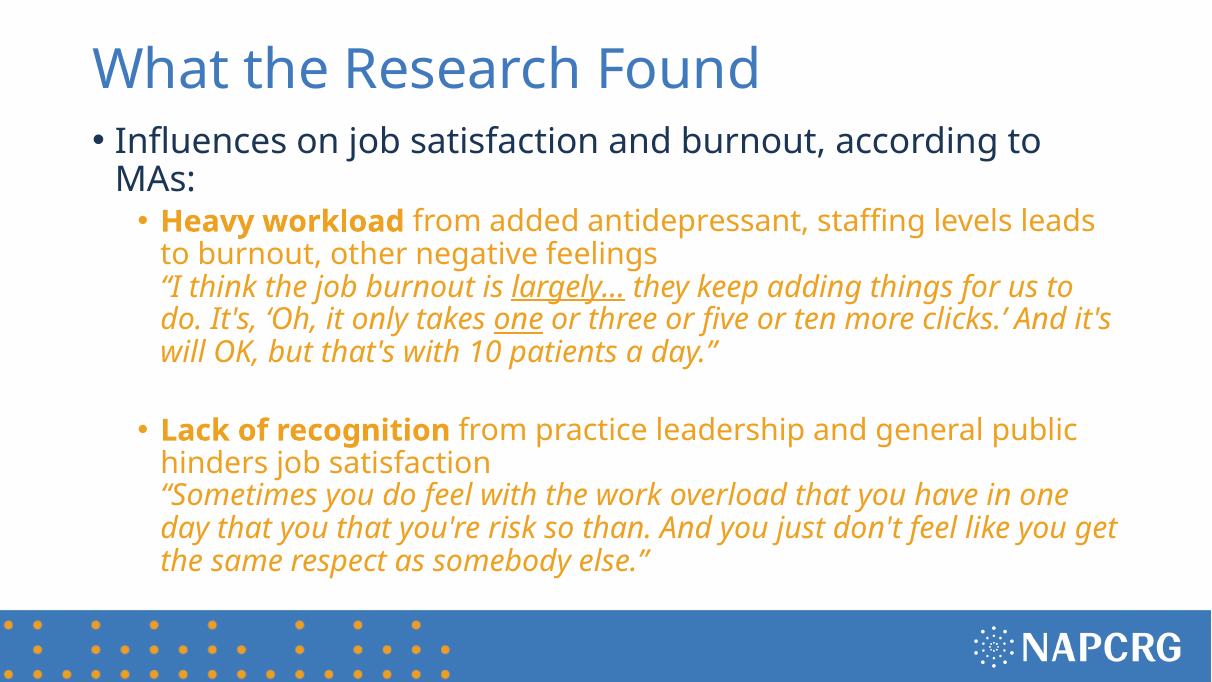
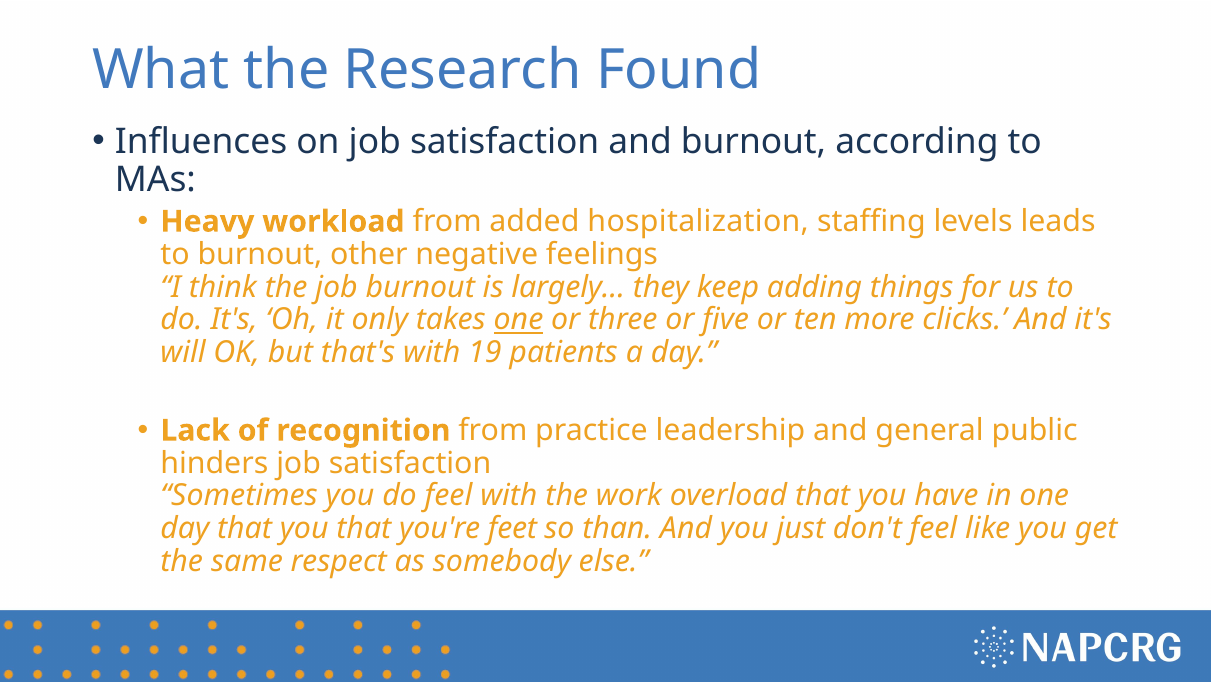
antidepressant: antidepressant -> hospitalization (698, 222)
largely… underline: present -> none (568, 287)
10: 10 -> 19 (485, 352)
risk: risk -> feet (512, 528)
